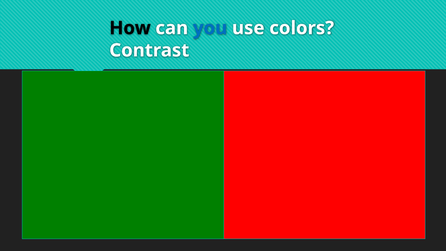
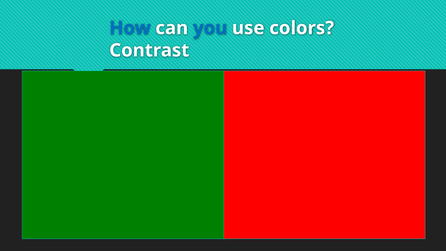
How colour: black -> blue (130, 28)
